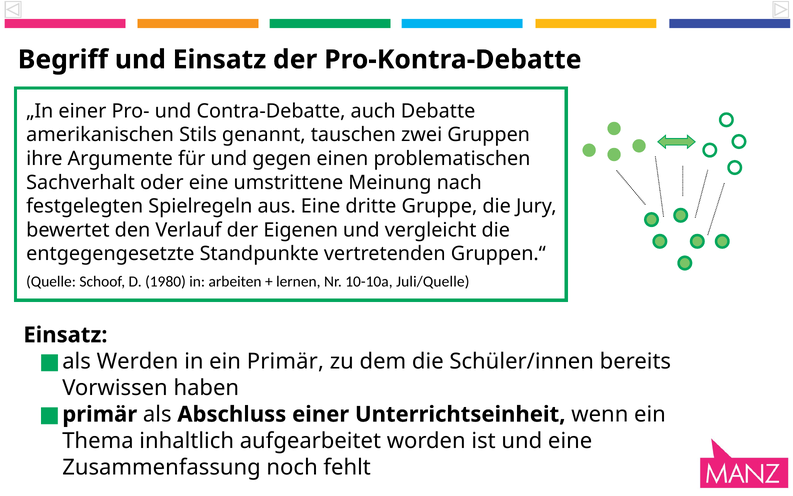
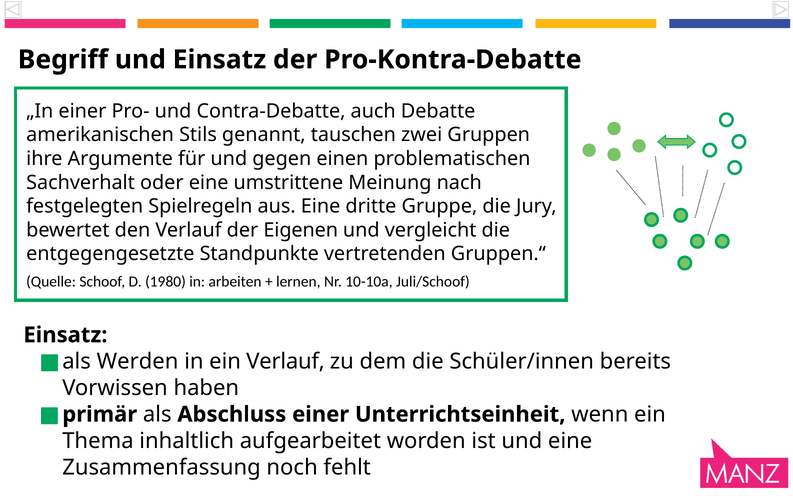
Juli/Quelle: Juli/Quelle -> Juli/Schoof (433, 281)
ein Primär: Primär -> Verlauf (286, 361)
